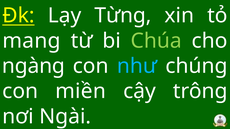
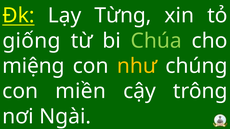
mang: mang -> giống (31, 41)
ngàng: ngàng -> miệng (33, 66)
như colour: light blue -> yellow (137, 66)
